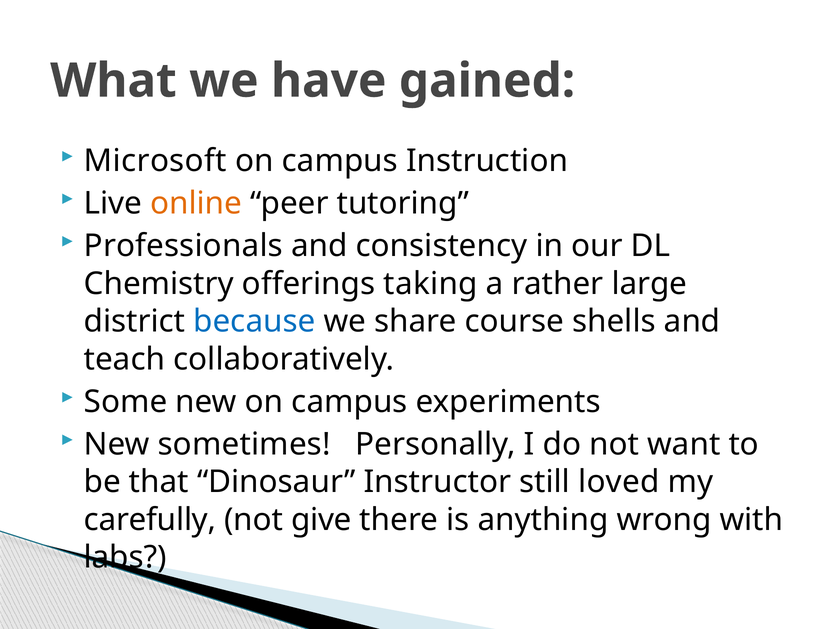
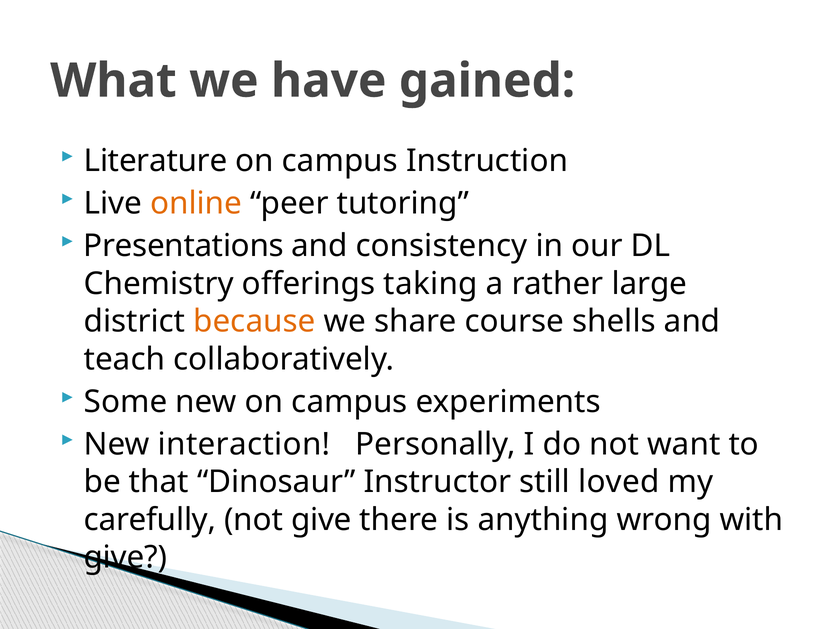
Microsoft: Microsoft -> Literature (156, 161)
Professionals: Professionals -> Presentations (184, 246)
because colour: blue -> orange (254, 322)
sometimes: sometimes -> interaction (244, 444)
labs: labs -> give (125, 558)
